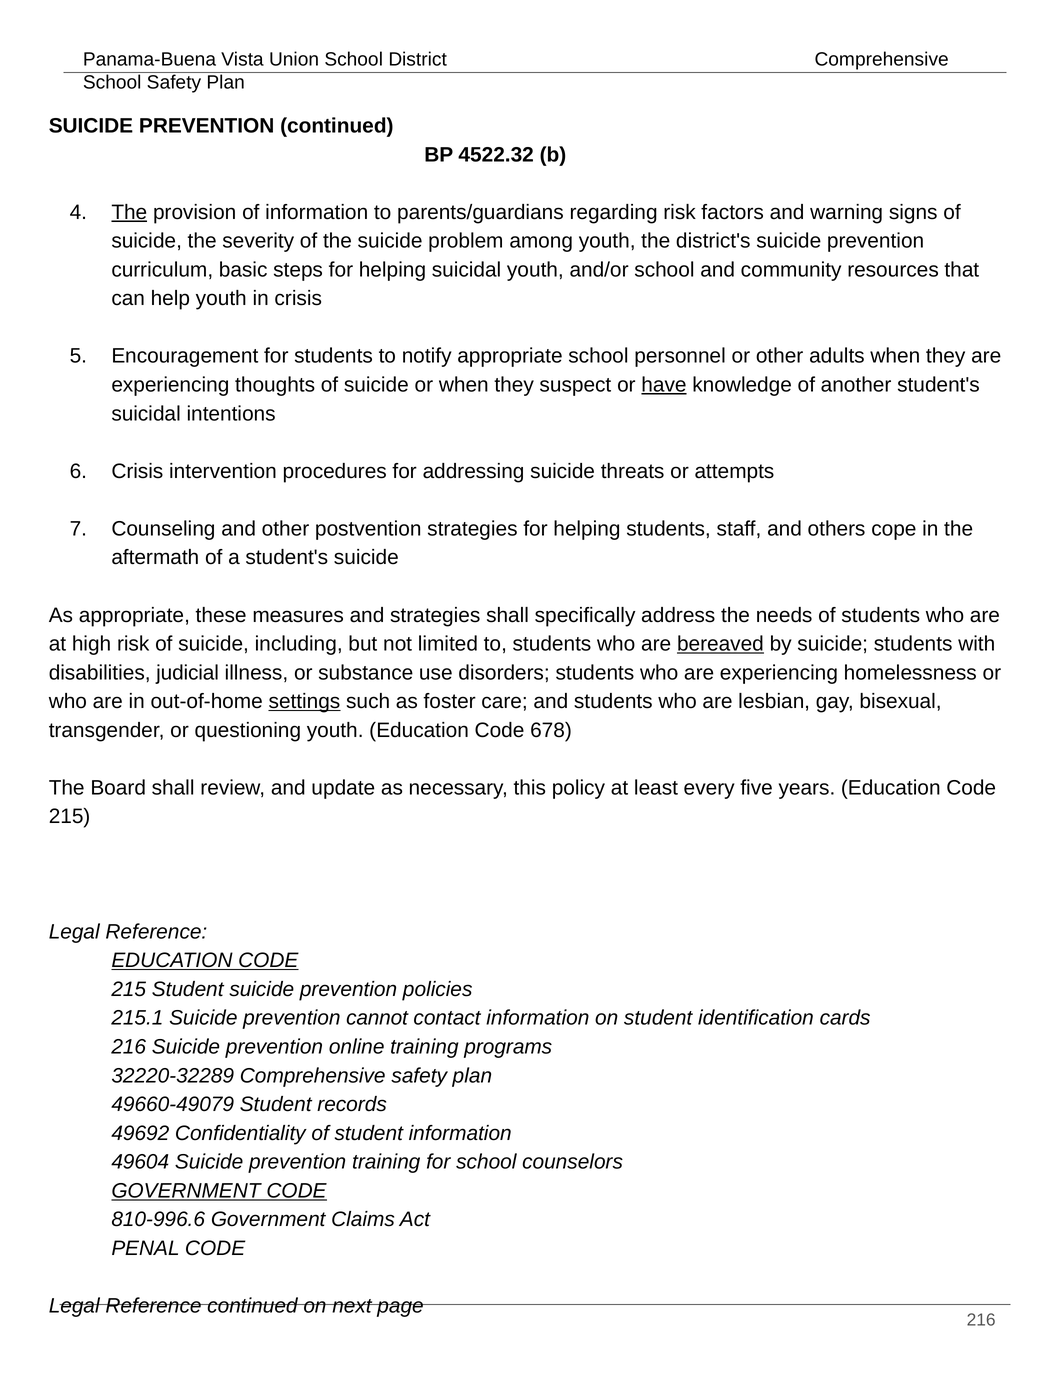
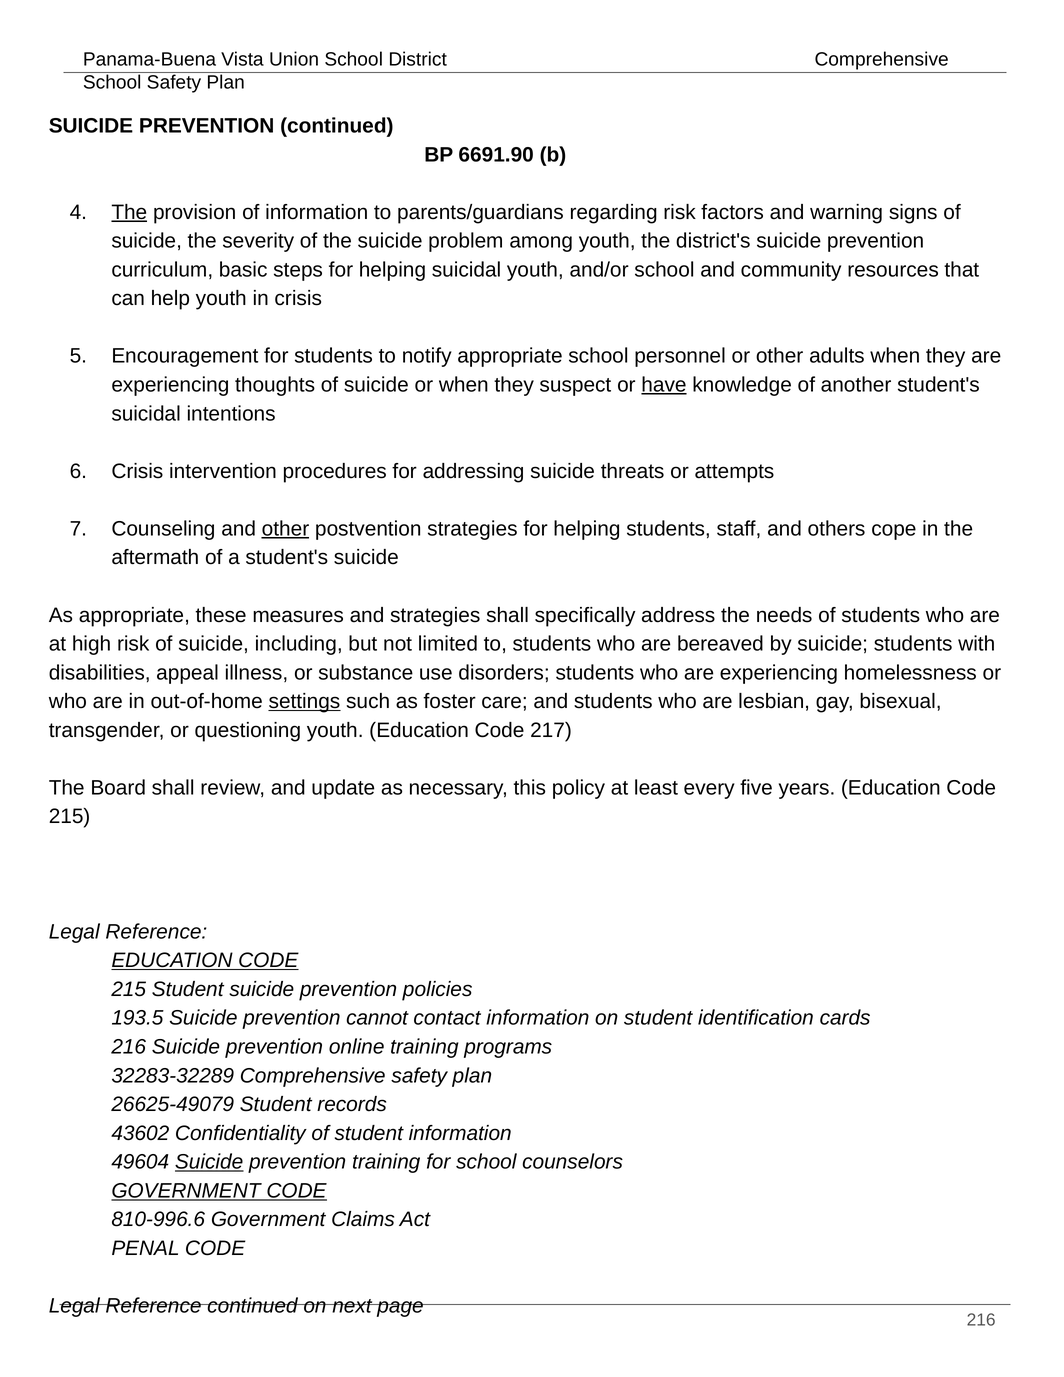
4522.32: 4522.32 -> 6691.90 (496, 155)
other underline: none -> present (285, 529)
bereaved underline: present -> none (720, 644)
judicial: judicial -> appeal (188, 673)
678: 678 -> 217 (551, 730)
215.1: 215.1 -> 193.5 (137, 1018)
32220-32289: 32220-32289 -> 32283-32289 (173, 1076)
49660-49079: 49660-49079 -> 26625-49079 (173, 1104)
49692: 49692 -> 43602 (140, 1133)
Suicide underline: none -> present (209, 1162)
